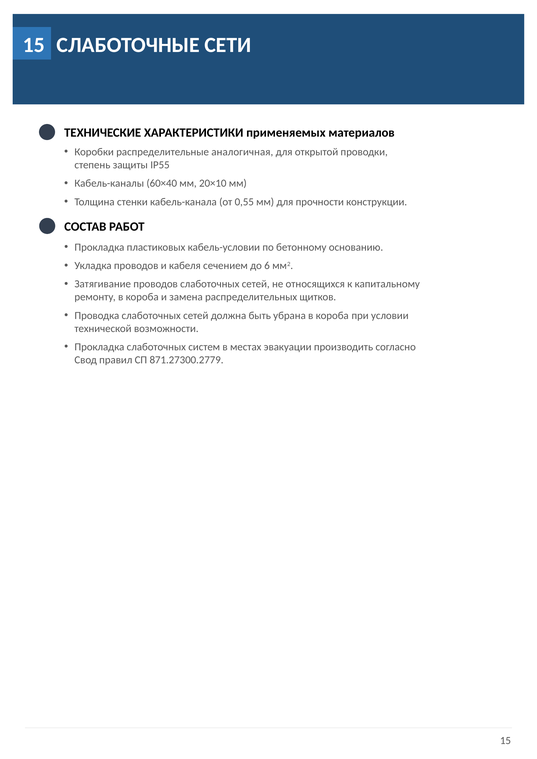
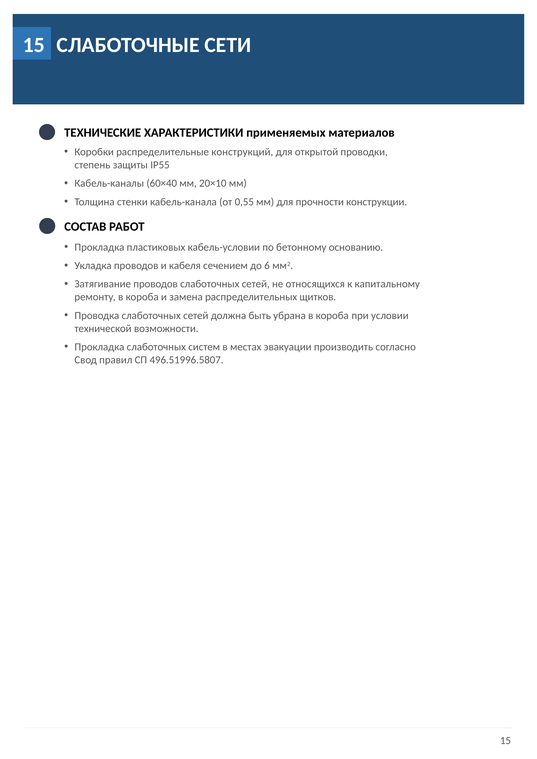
аналогичная: аналогичная -> конструкций (242, 152)
871.27300.2779: 871.27300.2779 -> 496.51996.5807 (187, 360)
